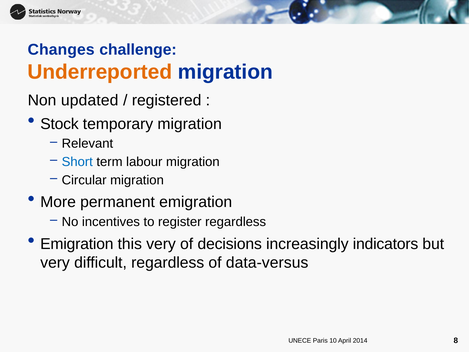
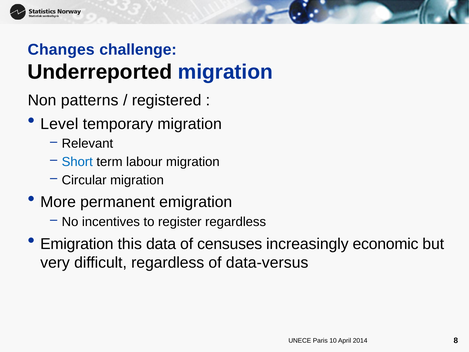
Underreported colour: orange -> black (100, 72)
updated: updated -> patterns (90, 100)
Stock: Stock -> Level (59, 124)
this very: very -> data (161, 244)
decisions: decisions -> censuses (230, 244)
indicators: indicators -> economic (386, 244)
